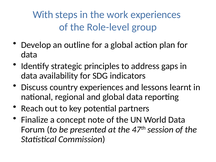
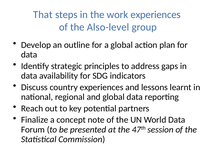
With: With -> That (43, 15)
Role-level: Role-level -> Also-level (108, 27)
